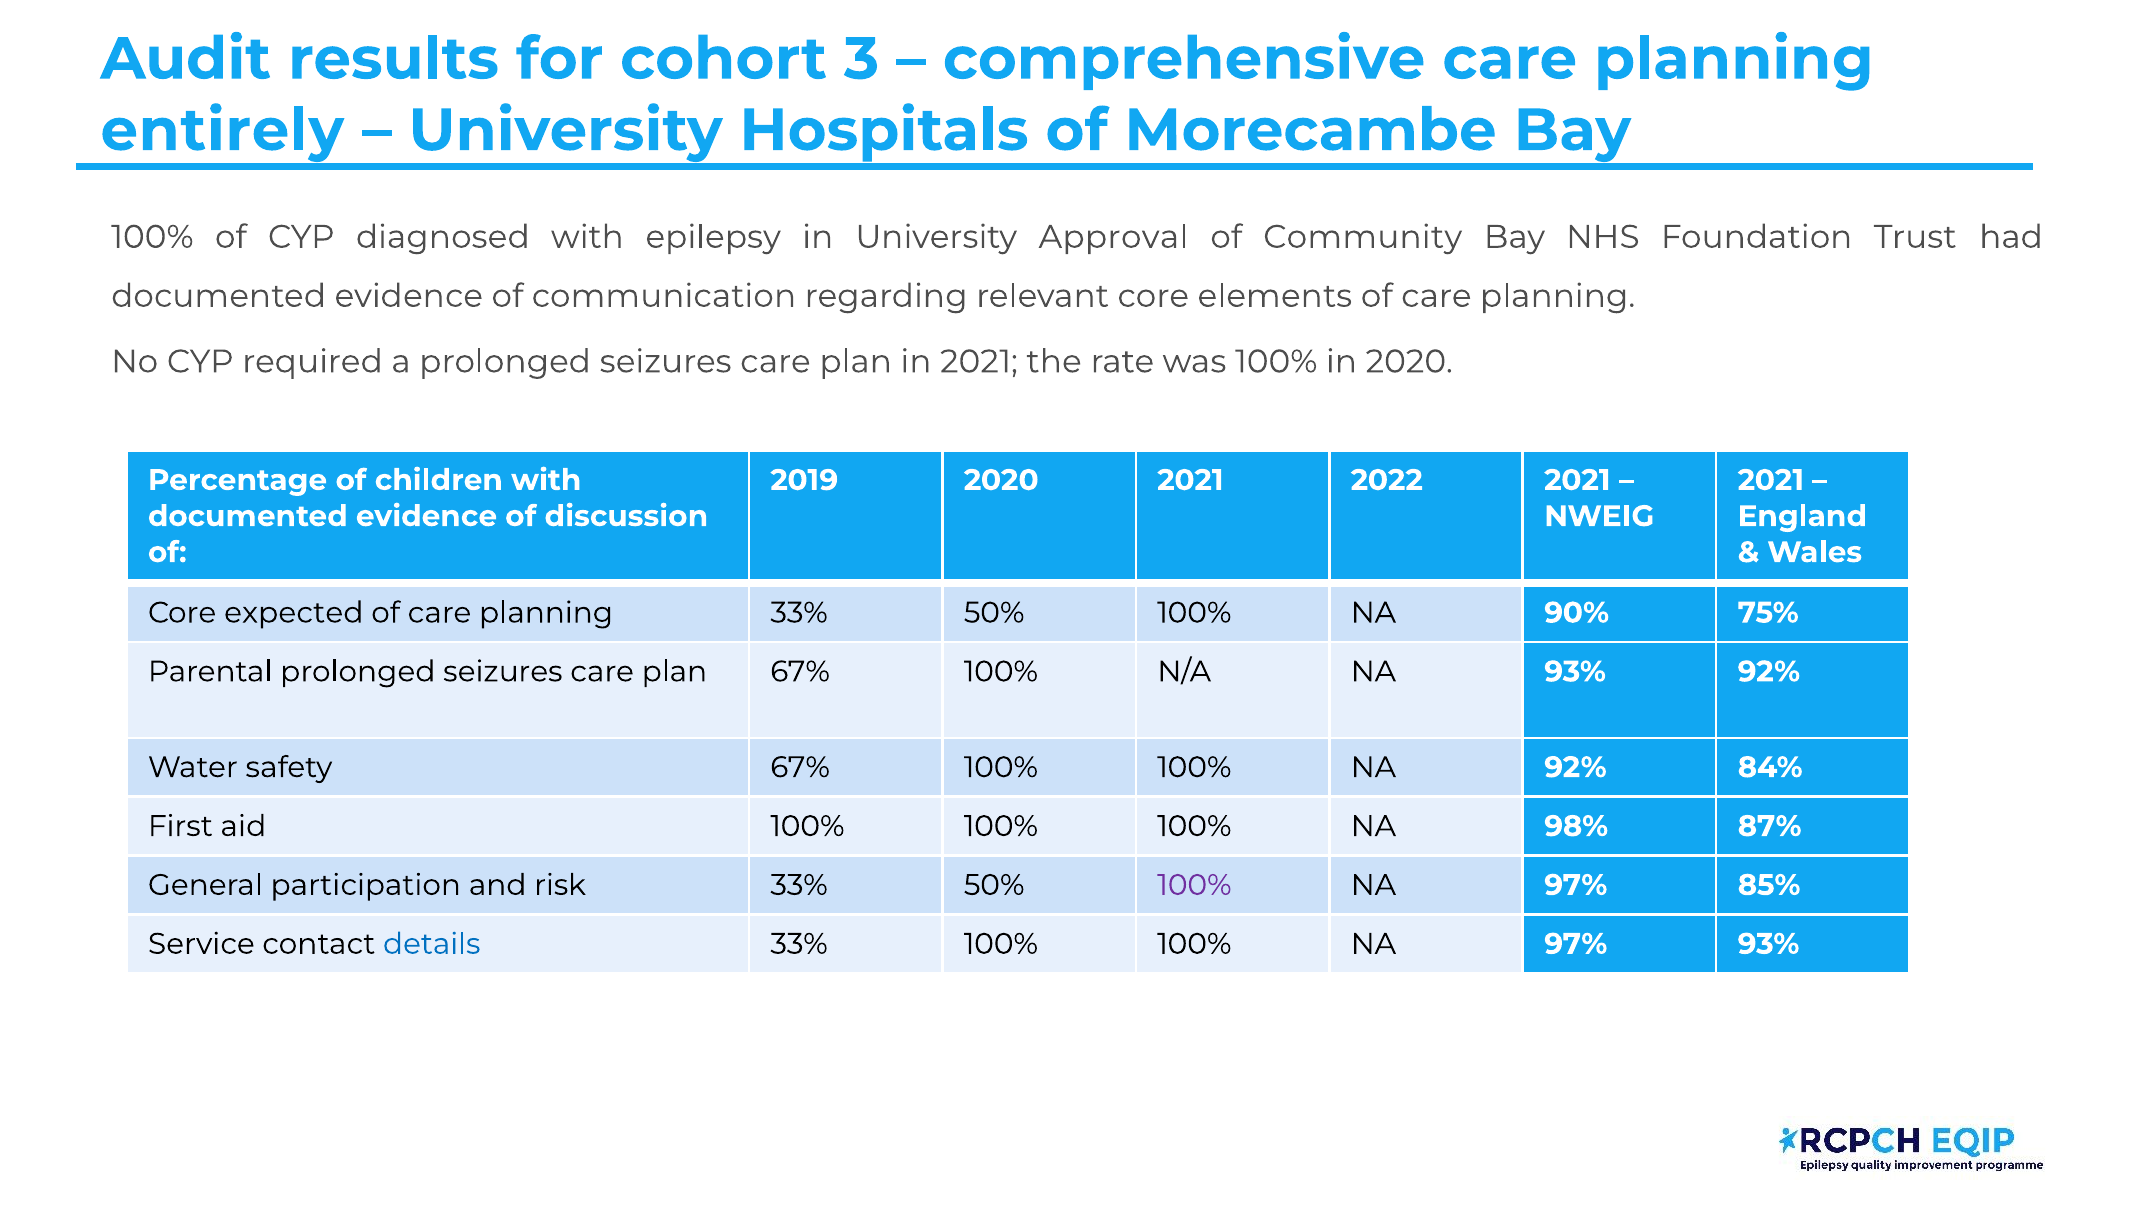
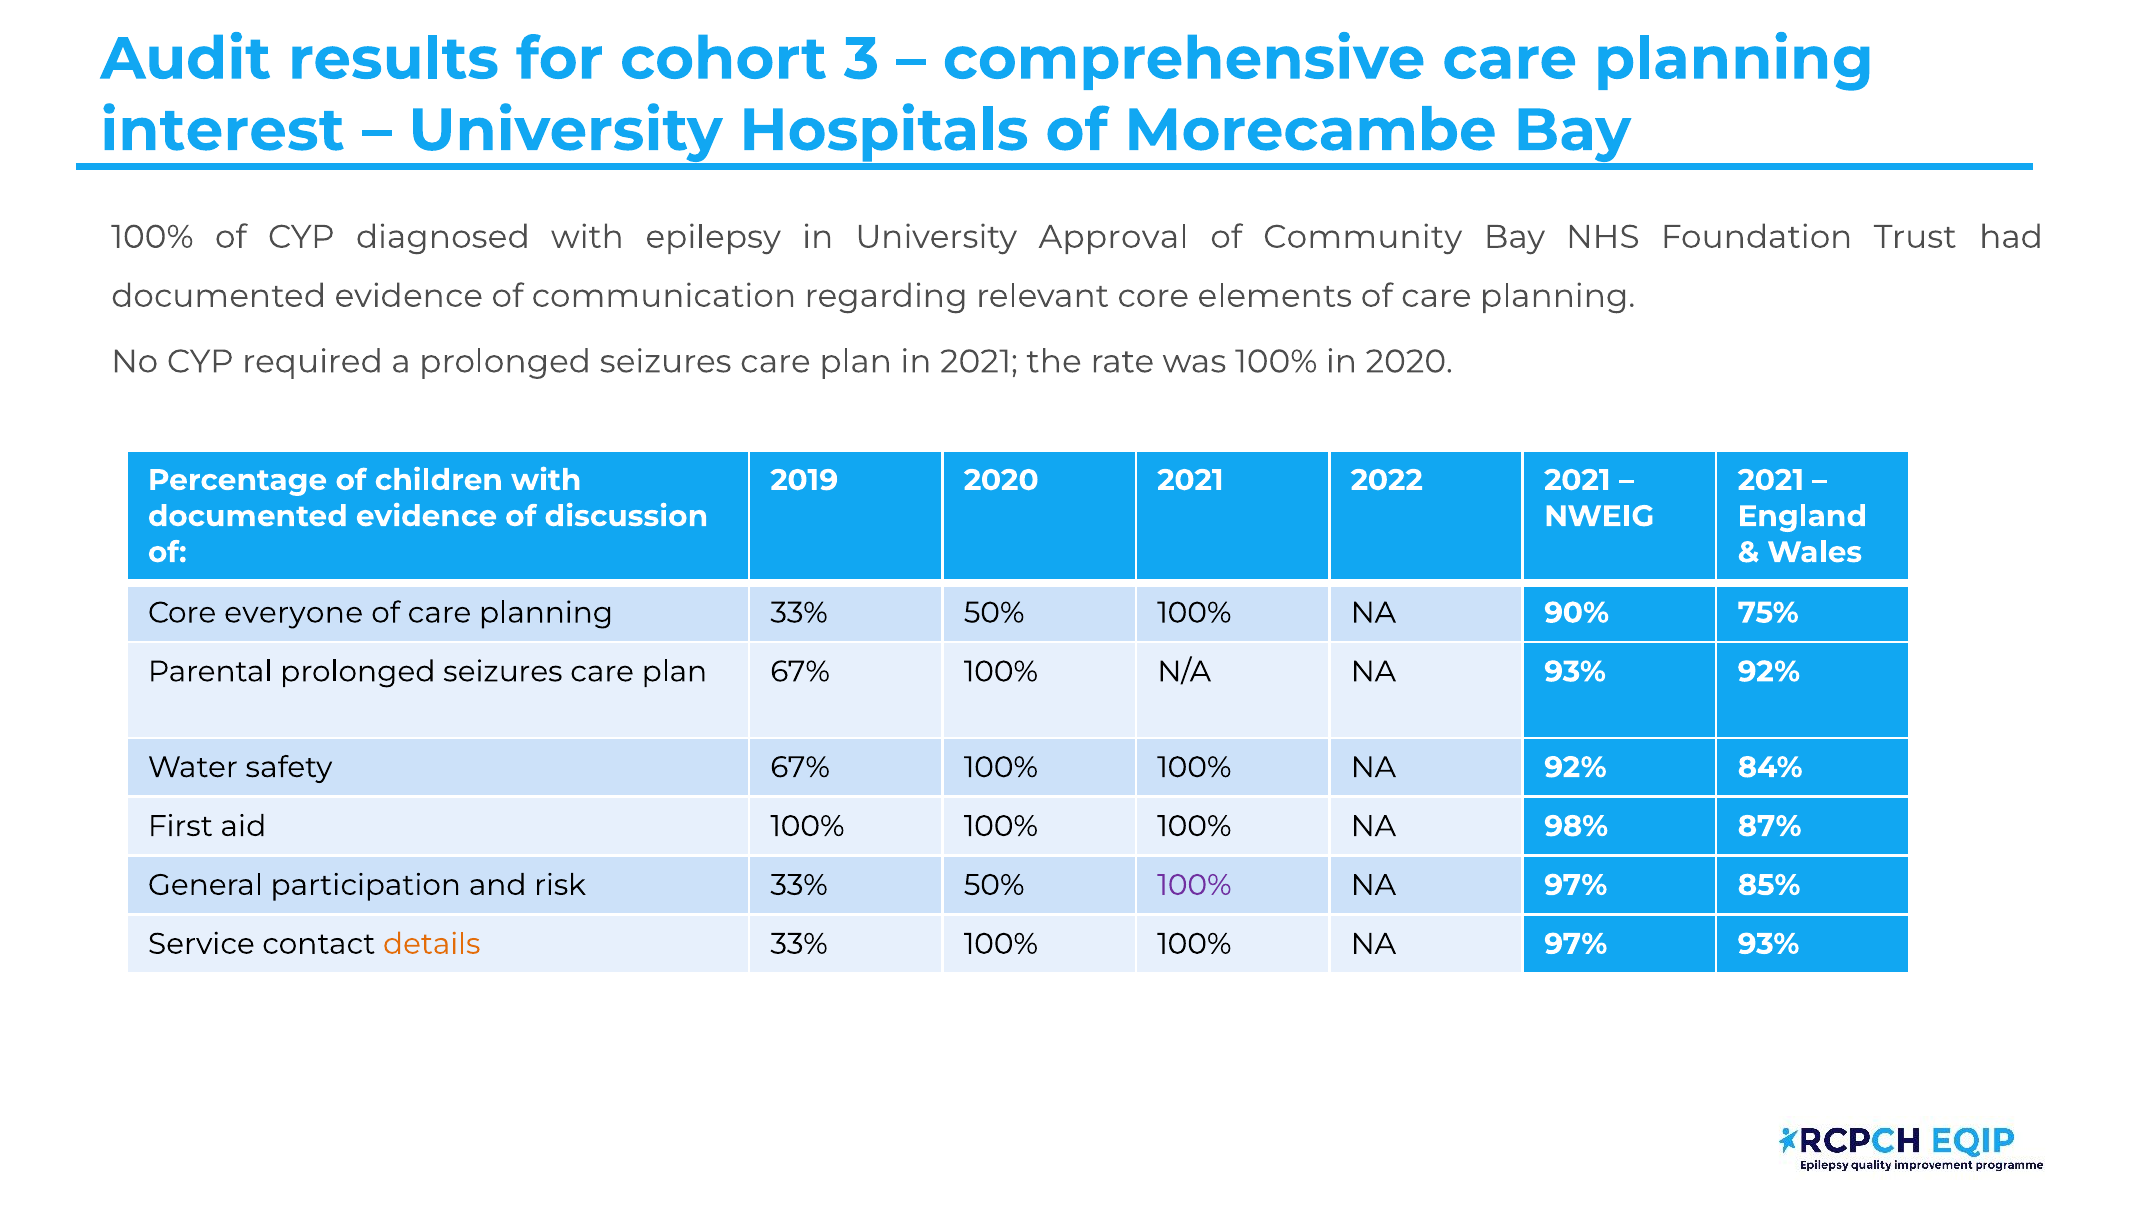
entirely: entirely -> interest (222, 131)
expected: expected -> everyone (294, 613)
details colour: blue -> orange (432, 944)
